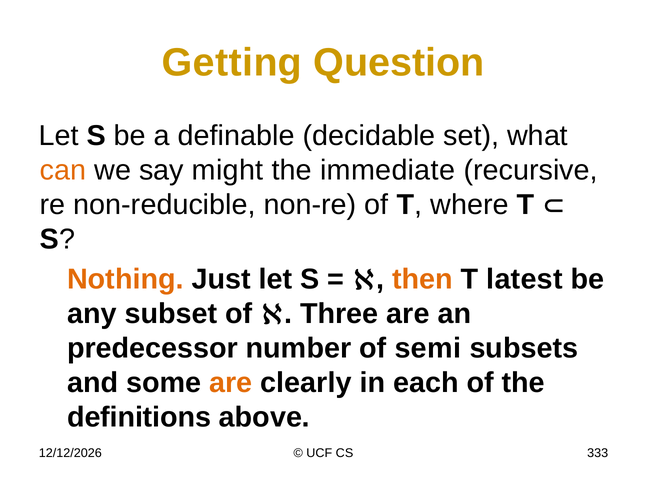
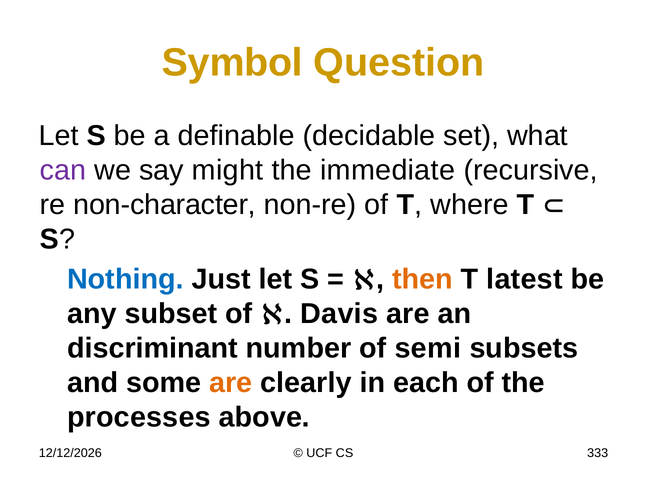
Getting: Getting -> Symbol (232, 63)
can colour: orange -> purple (63, 170)
non-reducible: non-reducible -> non-character (165, 205)
Nothing colour: orange -> blue (125, 280)
Three: Three -> Davis (339, 314)
predecessor: predecessor -> discriminant (153, 349)
definitions: definitions -> processes (139, 418)
